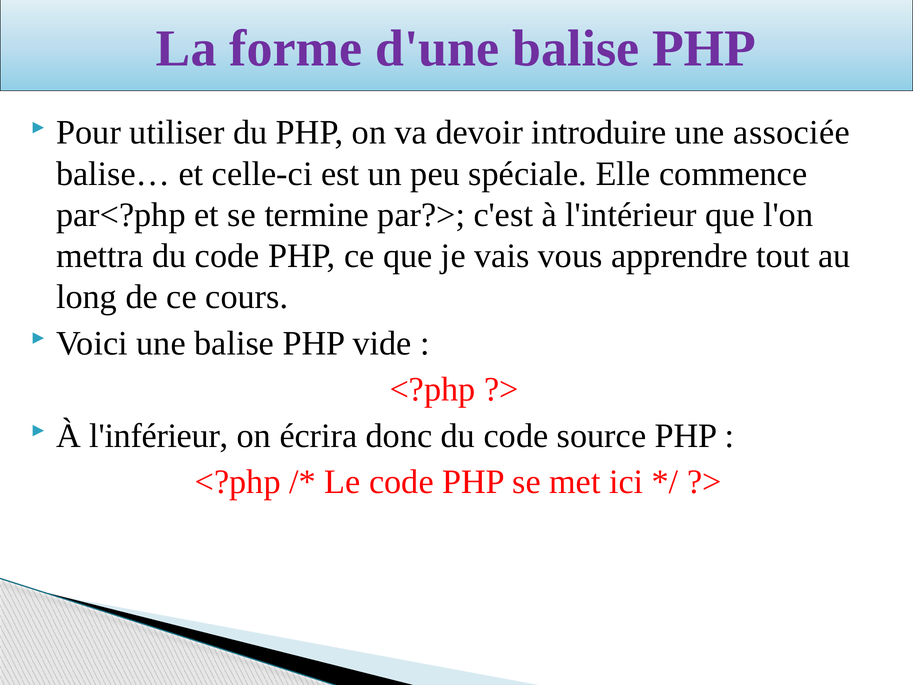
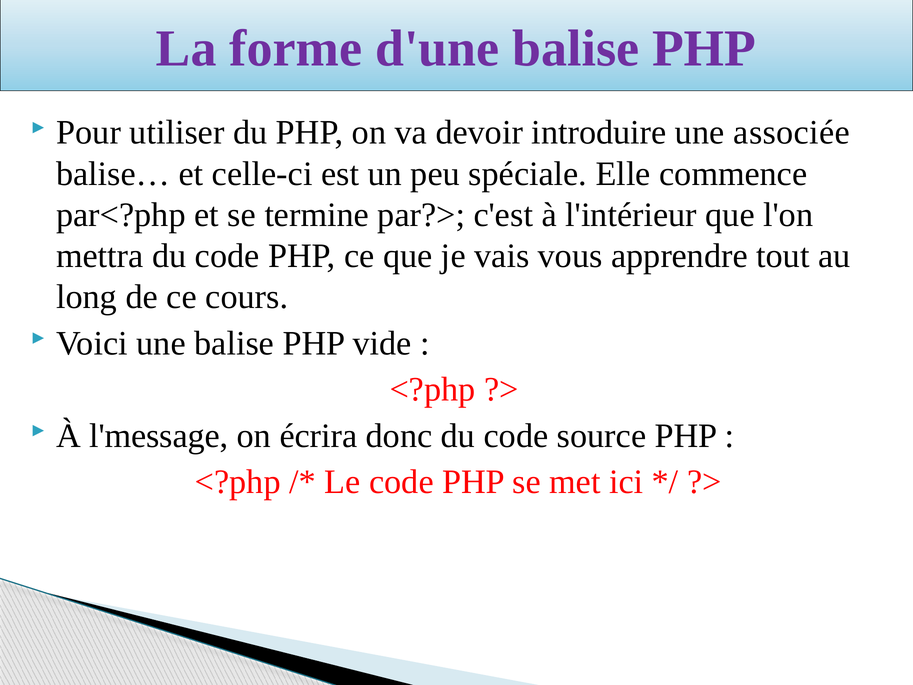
l'inférieur: l'inférieur -> l'message (159, 436)
